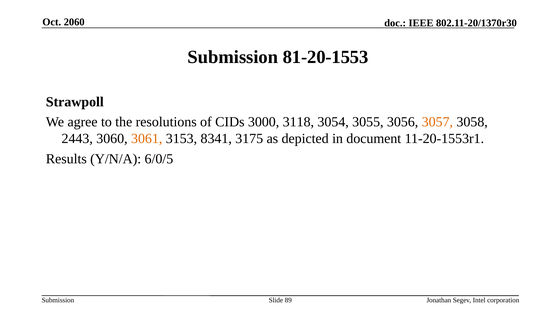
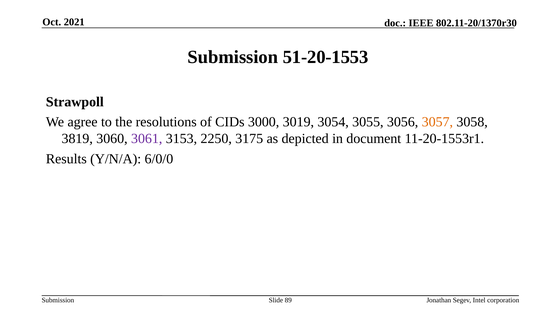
2060: 2060 -> 2021 (74, 22)
81-20-1553: 81-20-1553 -> 51-20-1553 (326, 57)
3118: 3118 -> 3019 (298, 122)
2443: 2443 -> 3819 (77, 139)
3061 colour: orange -> purple (147, 139)
8341: 8341 -> 2250 (216, 139)
6/0/5: 6/0/5 -> 6/0/0 (159, 159)
